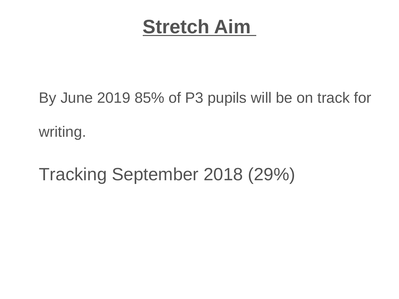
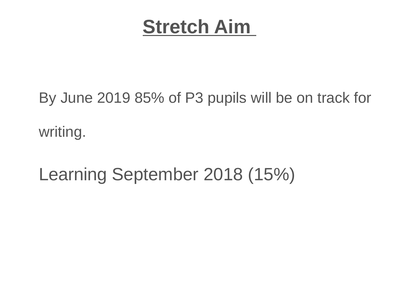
Tracking: Tracking -> Learning (73, 175)
29%: 29% -> 15% (272, 175)
